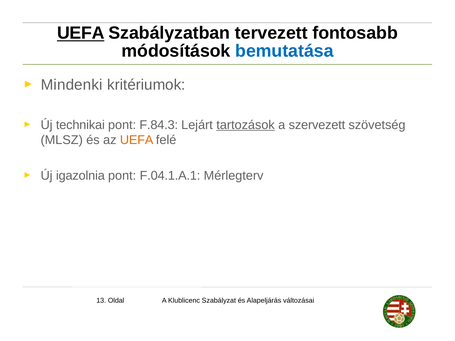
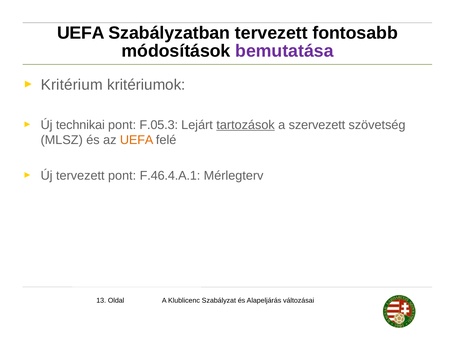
UEFA underline: present -> none (81, 33)
bemutatása colour: blue -> purple (284, 51)
Mindenki: Mindenki -> Kritérium (72, 85)
F.84.3: F.84.3 -> F.05.3 (159, 125)
Új igazolnia: igazolnia -> tervezett (80, 176)
F.04.1.A.1: F.04.1.A.1 -> F.46.4.A.1 (170, 176)
